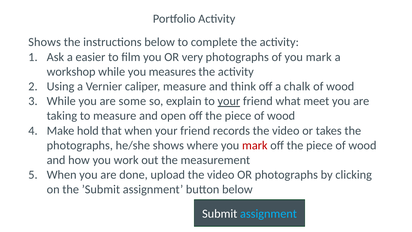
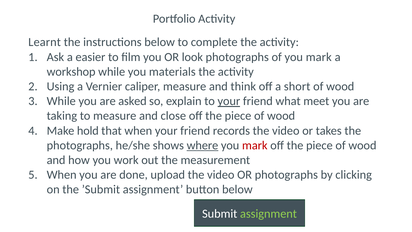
Shows: Shows -> Learnt (45, 42)
very: very -> look (192, 57)
measures: measures -> materials (172, 72)
chalk: chalk -> short (297, 86)
some: some -> asked (132, 101)
open: open -> close (173, 116)
where underline: none -> present (202, 145)
assignment colour: light blue -> light green (268, 214)
